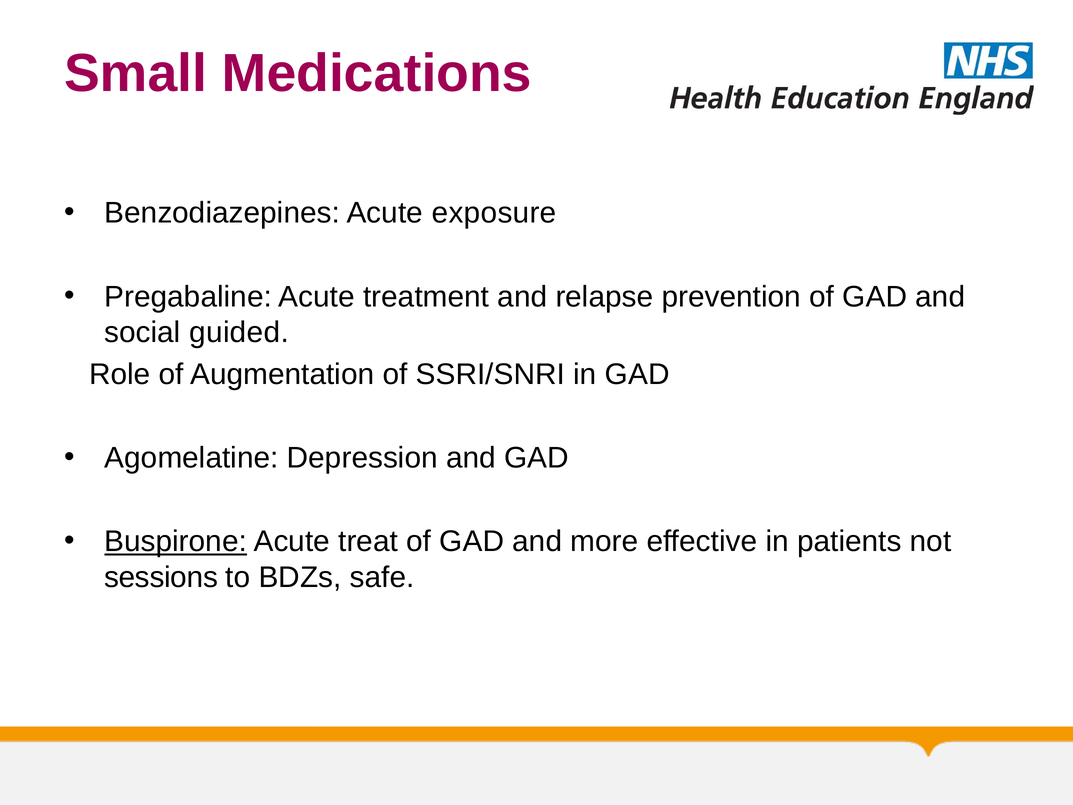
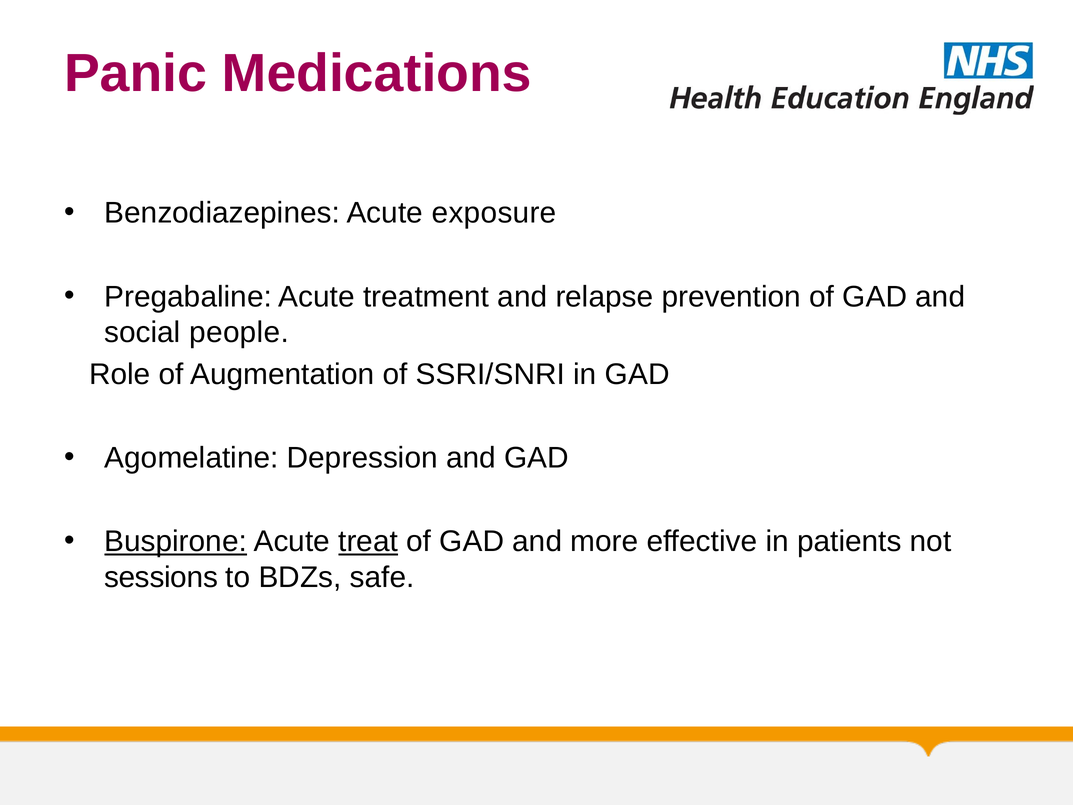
Small: Small -> Panic (136, 73)
guided: guided -> people (239, 332)
treat underline: none -> present (368, 541)
